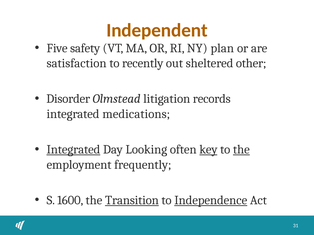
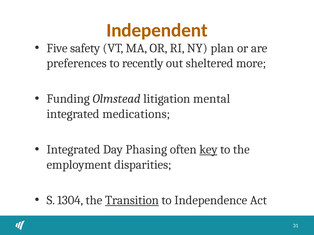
satisfaction: satisfaction -> preferences (77, 63)
other: other -> more (251, 63)
Disorder: Disorder -> Funding (68, 99)
records: records -> mental (212, 99)
Integrated underline: present -> none (73, 150)
Looking: Looking -> Phasing (146, 150)
the underline: present -> none (241, 150)
frequently: frequently -> disparities (143, 165)
1600: 1600 -> 1304 (70, 201)
Independence underline: present -> none (211, 201)
